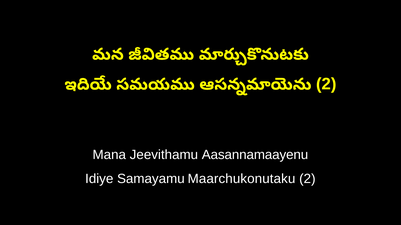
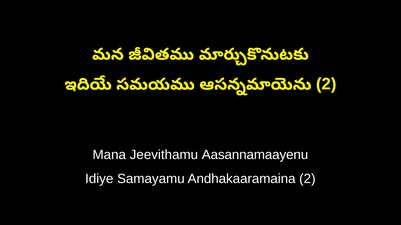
Maarchukonutaku: Maarchukonutaku -> Andhakaaramaina (242, 179)
